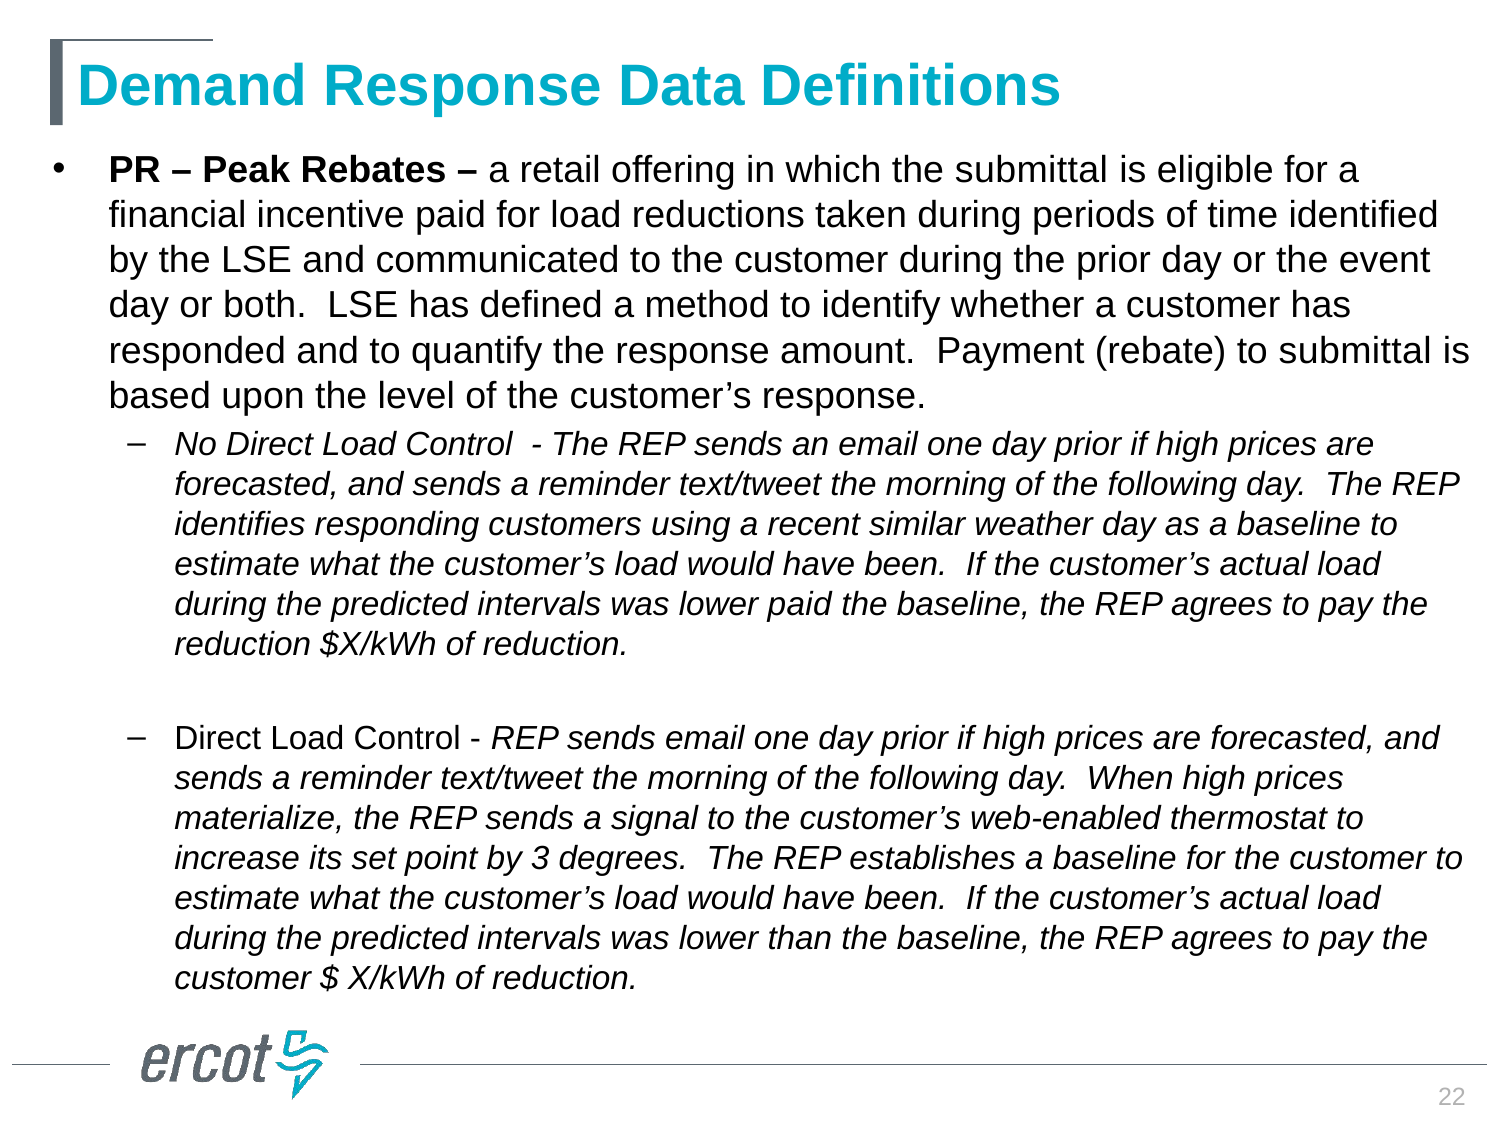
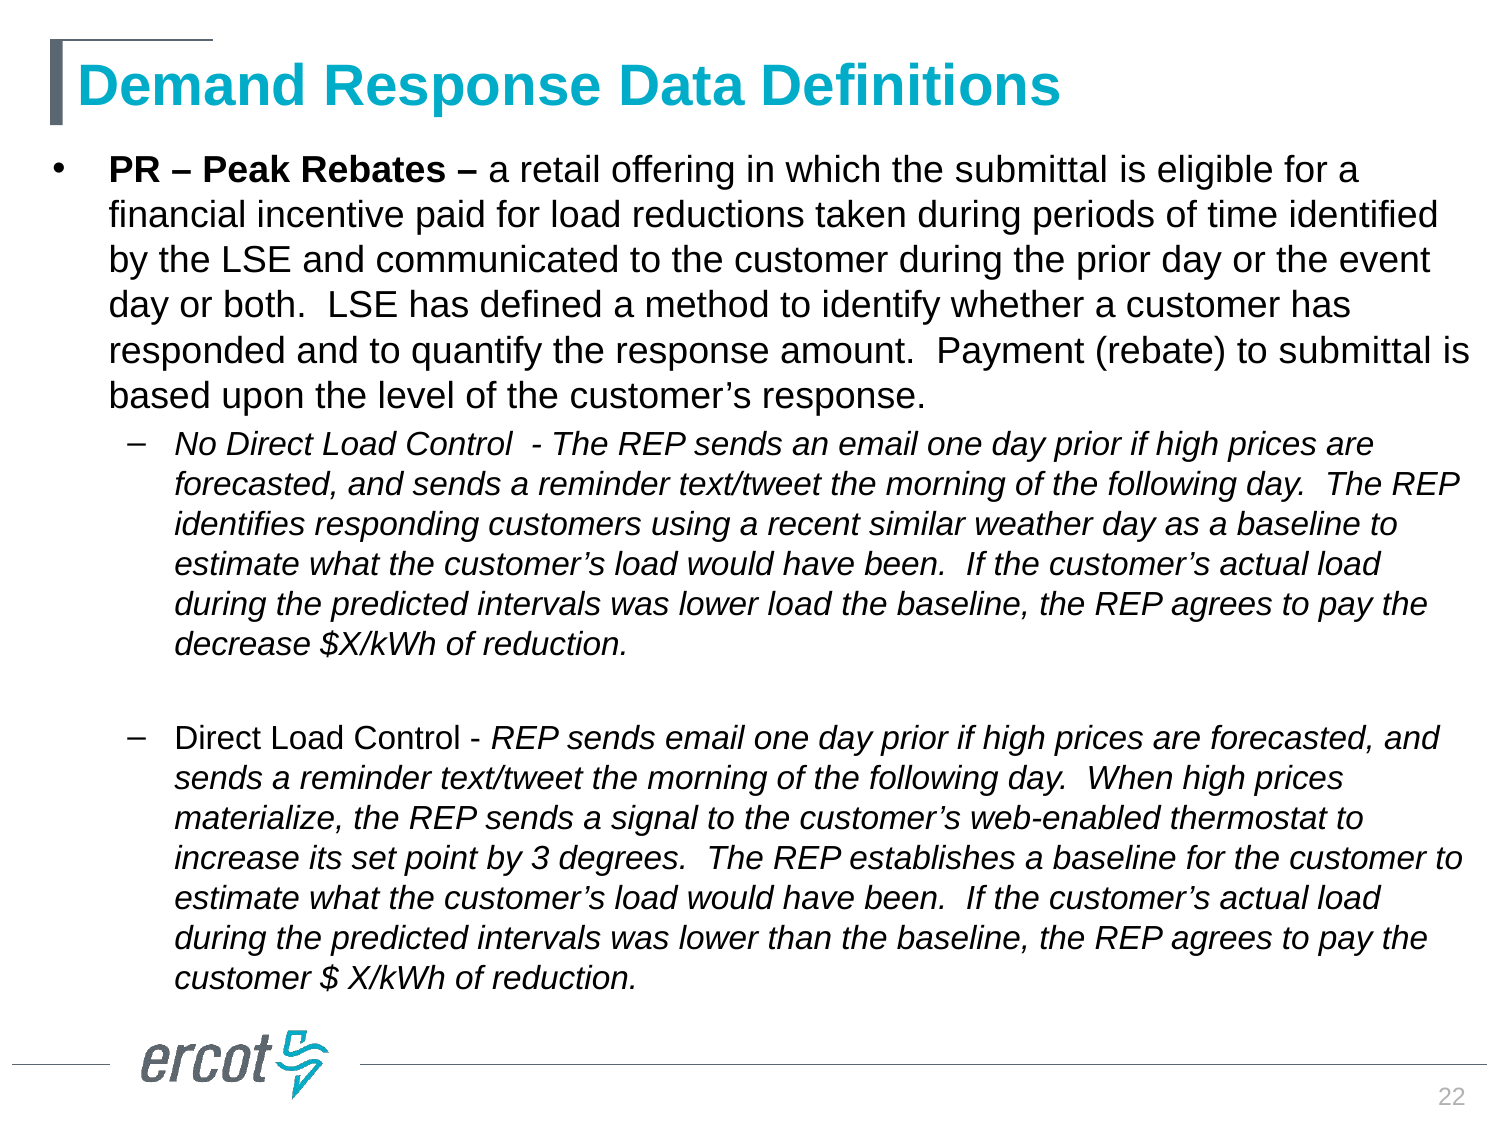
lower paid: paid -> load (800, 605)
reduction: reduction -> decrease (243, 645)
